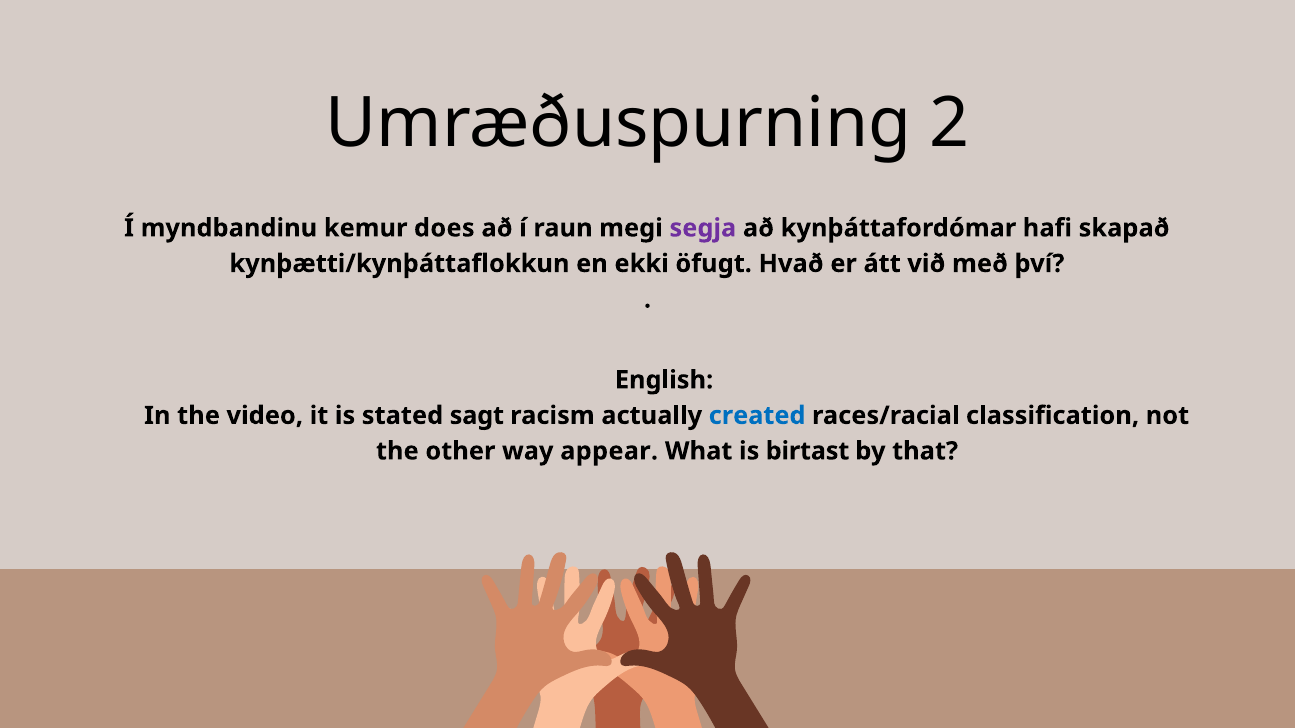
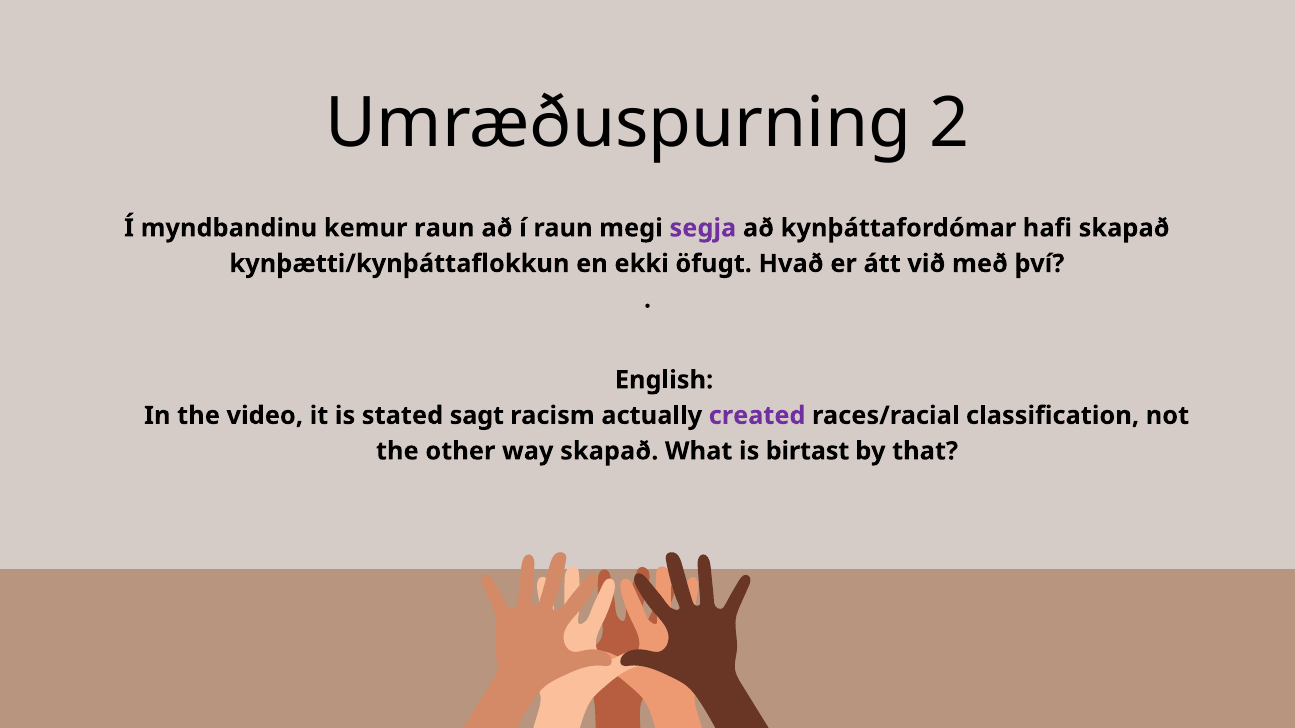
kemur does: does -> raun (444, 228)
created colour: blue -> purple (757, 416)
way appear: appear -> skapað (609, 451)
